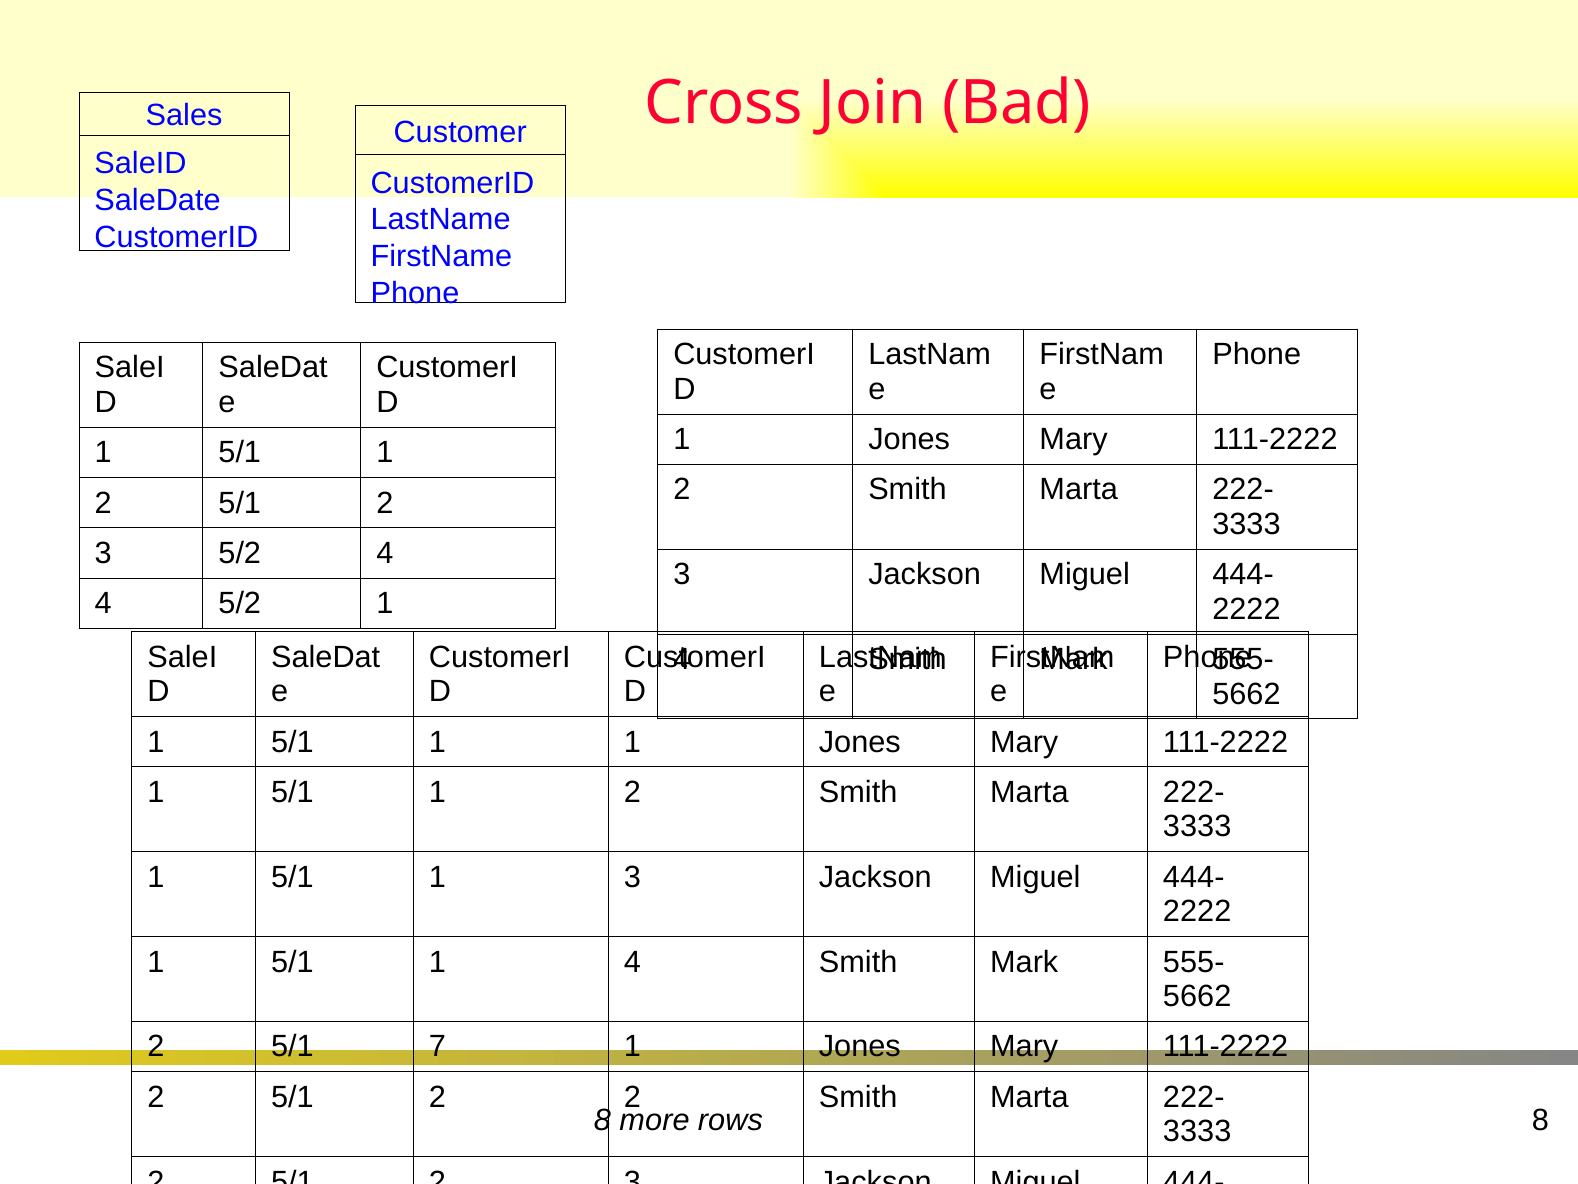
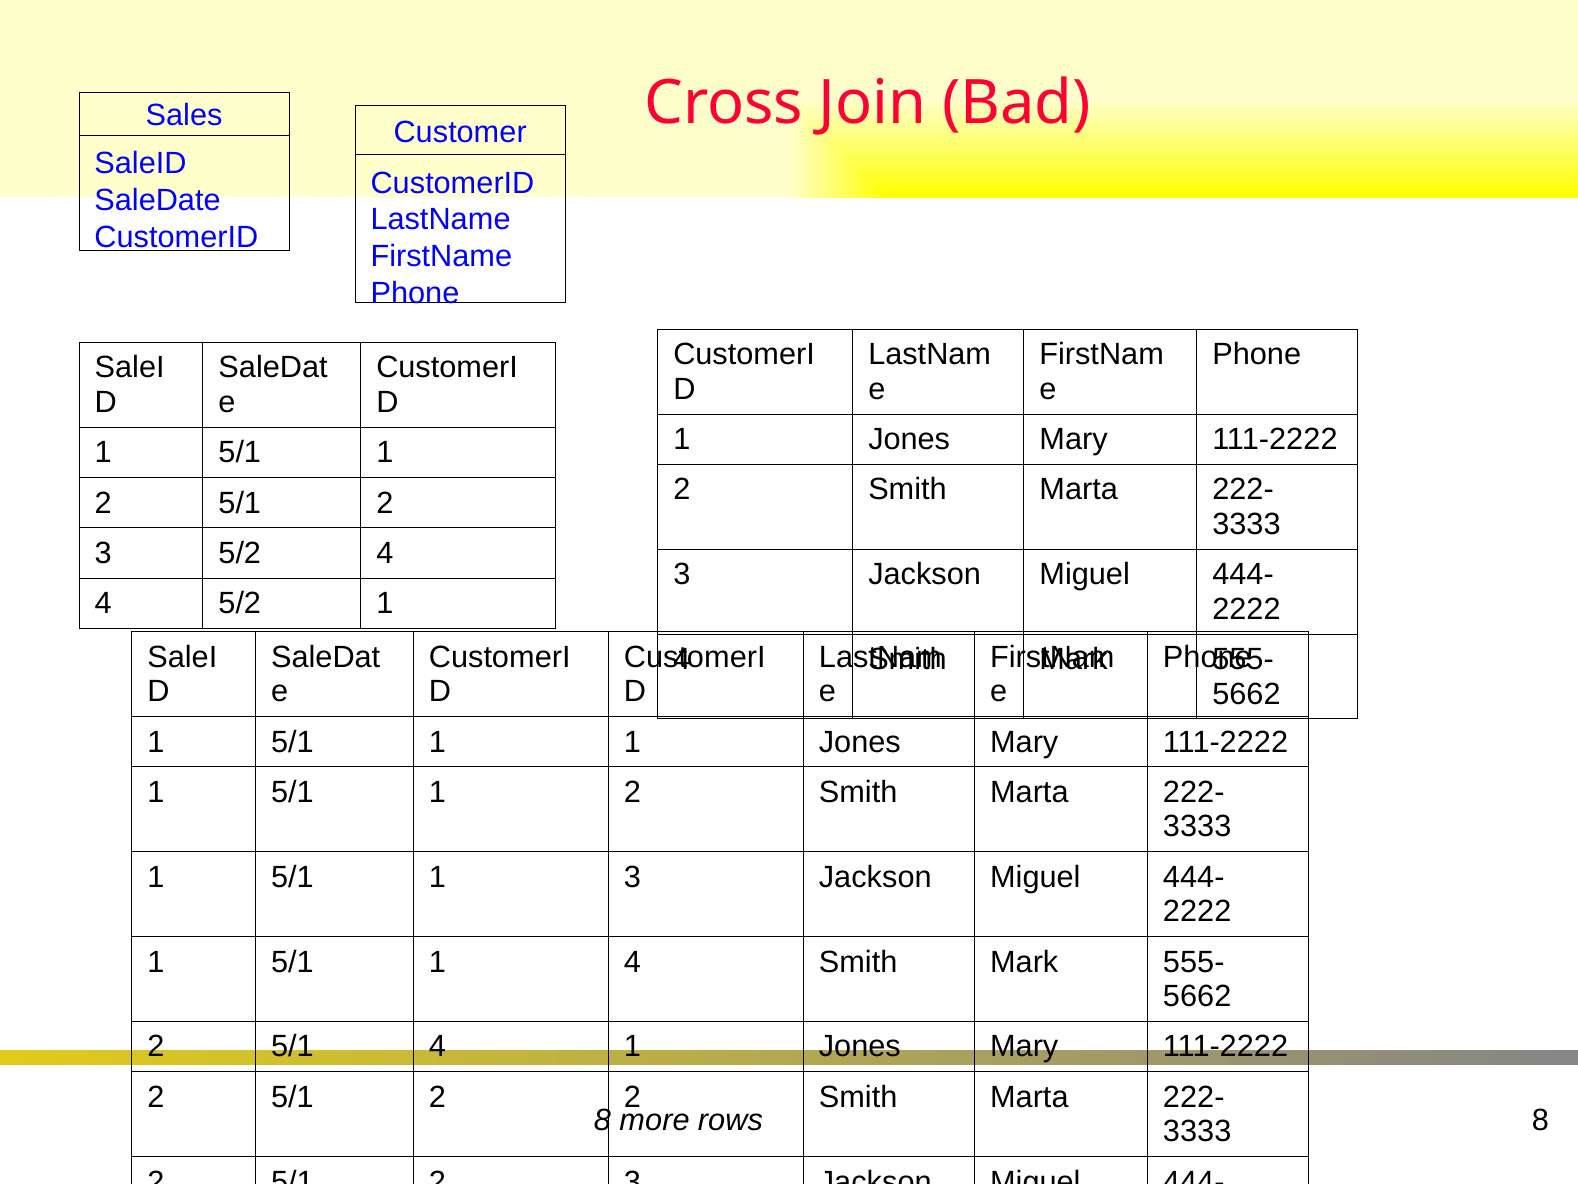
5/1 7: 7 -> 4 (437, 1046)
